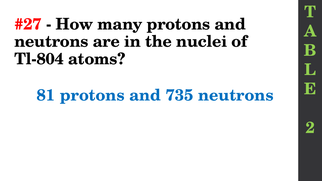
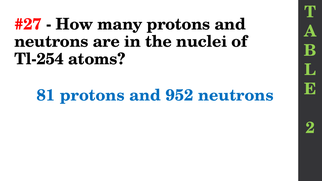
Tl-804: Tl-804 -> Tl-254 (39, 59)
735: 735 -> 952 (179, 95)
